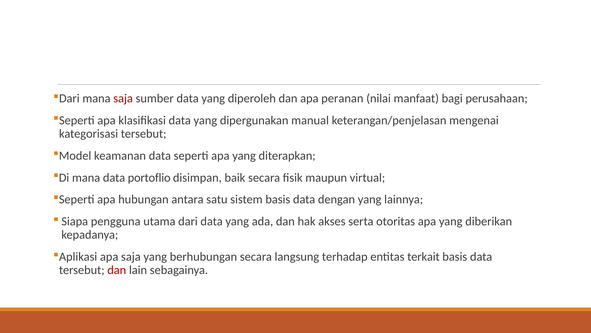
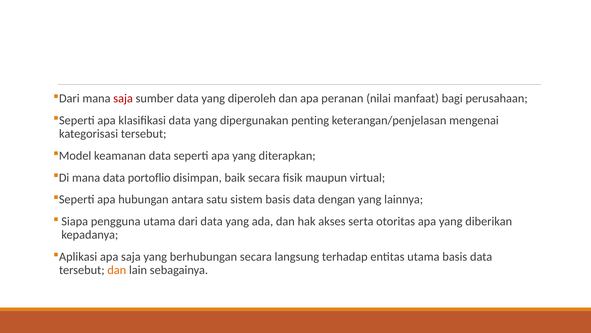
manual: manual -> penting (310, 120)
entitas terkait: terkait -> utama (423, 256)
dan colour: red -> orange (117, 270)
